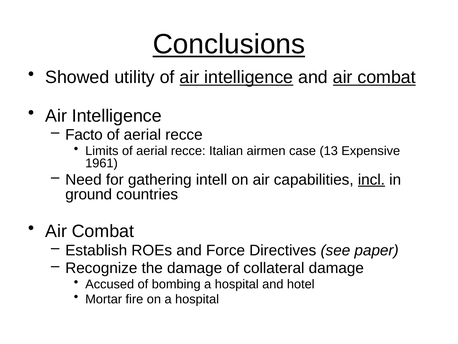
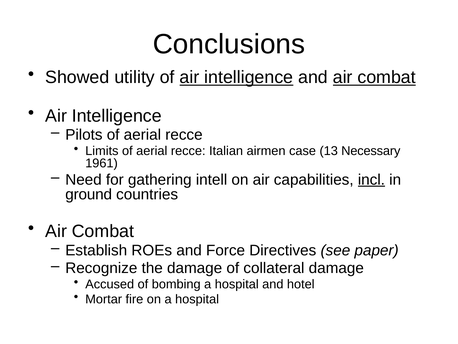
Conclusions underline: present -> none (229, 44)
Facto: Facto -> Pilots (84, 135)
Expensive: Expensive -> Necessary (371, 151)
